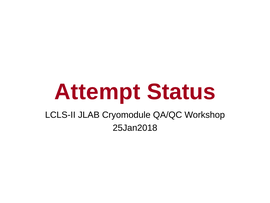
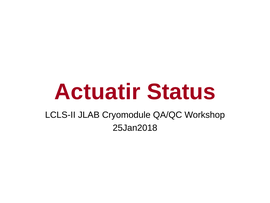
Attempt: Attempt -> Actuatir (97, 92)
